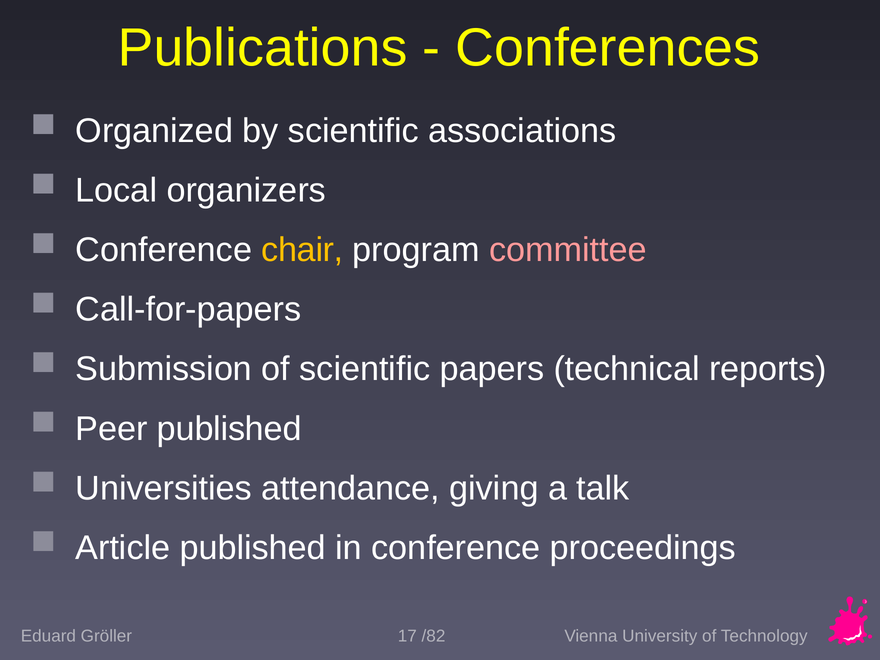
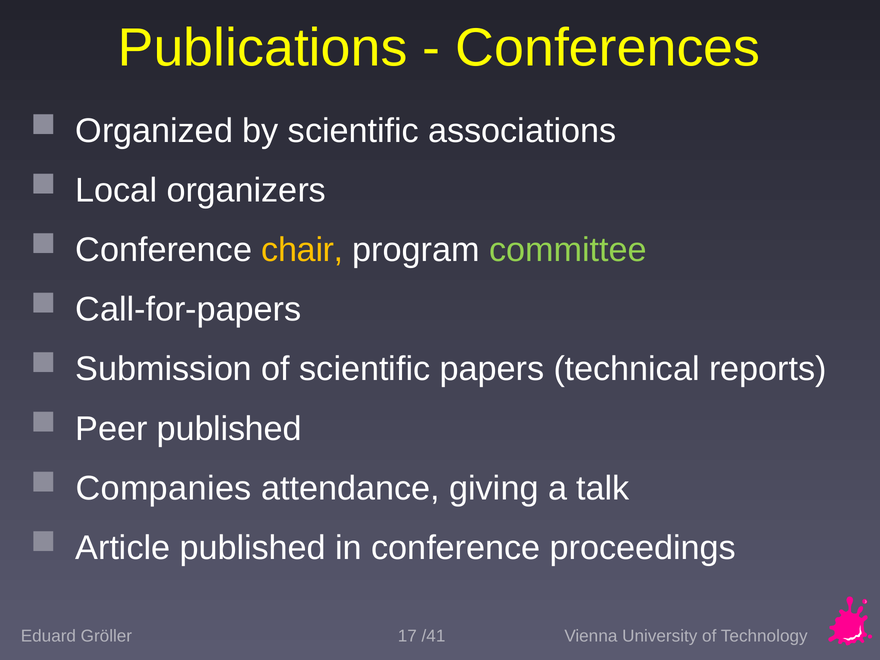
committee colour: pink -> light green (568, 250)
Universities: Universities -> Companies (164, 488)
/82: /82 -> /41 (433, 636)
